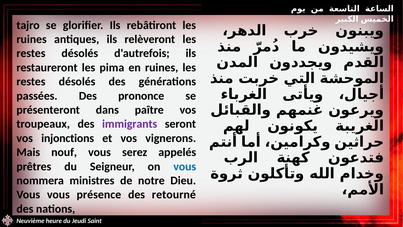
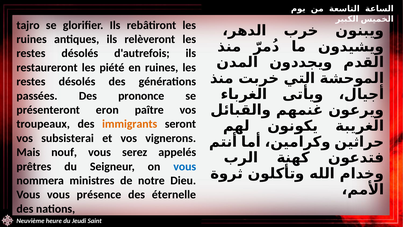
pima: pima -> piété (112, 67)
dans: dans -> eron (107, 110)
immigrants colour: purple -> orange (130, 124)
injonctions: injonctions -> subsisterai (68, 138)
retourné: retourné -> éternelle (174, 194)
